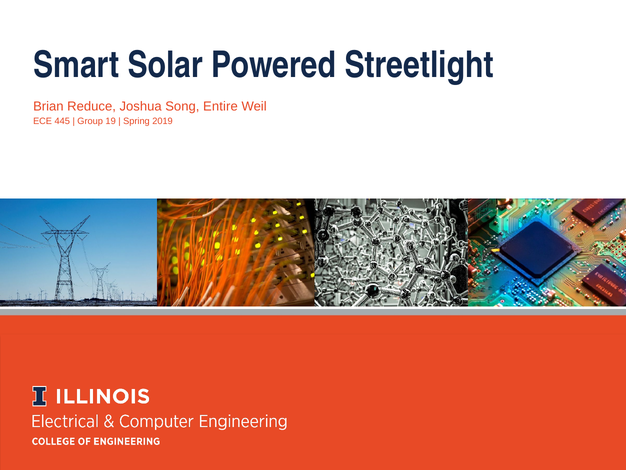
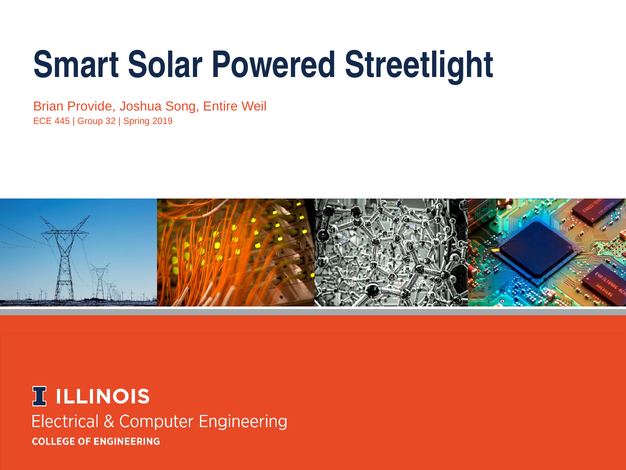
Reduce: Reduce -> Provide (92, 106)
19: 19 -> 32 (111, 121)
